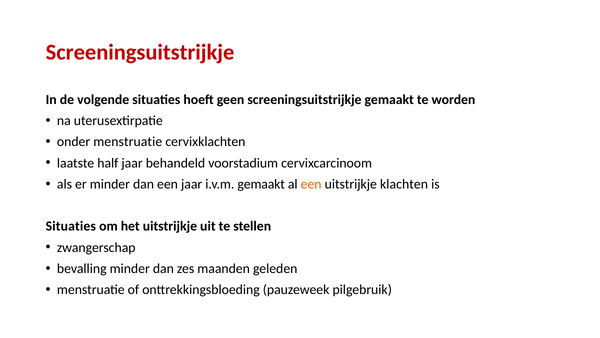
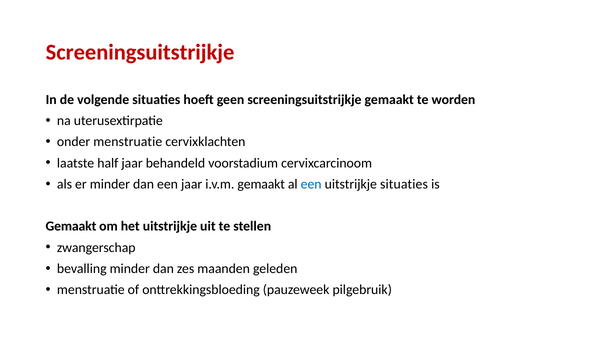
een colour: orange -> blue (311, 184)
uitstrijkje klachten: klachten -> situaties (404, 184)
Situaties: Situaties -> Gemaakt (71, 226)
